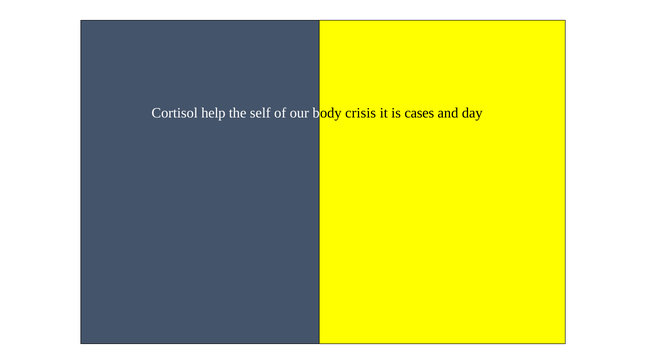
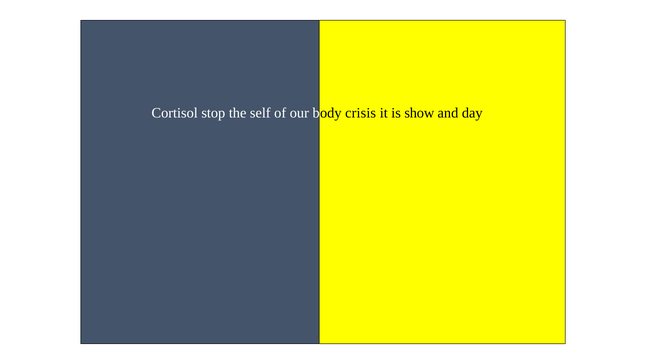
help: help -> stop (213, 113)
cases: cases -> show (419, 113)
